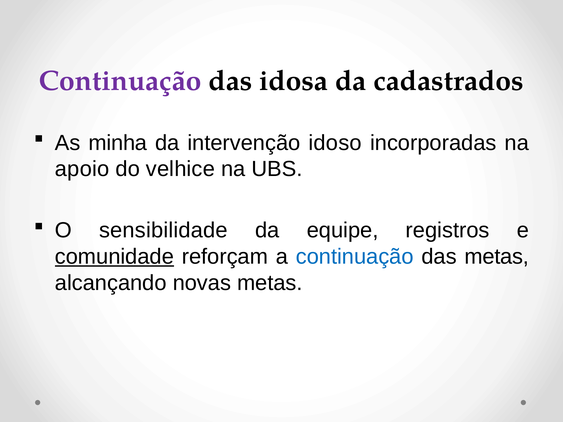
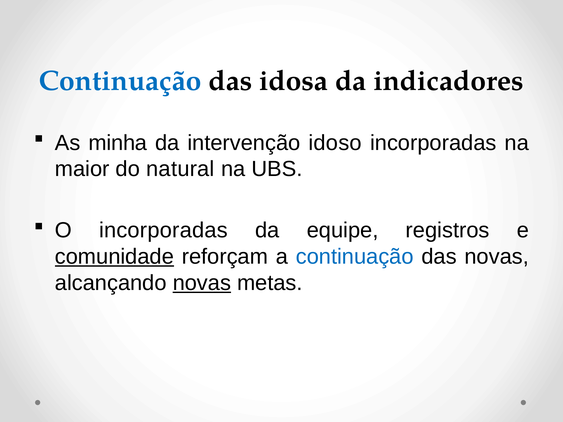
Continuação colour: purple -> blue (120, 81)
cadastrados: cadastrados -> indicadores (449, 81)
apoio: apoio -> maior (82, 169)
velhice: velhice -> natural (180, 169)
O sensibilidade: sensibilidade -> incorporadas (163, 231)
das metas: metas -> novas (497, 257)
novas underline: none -> present (202, 283)
